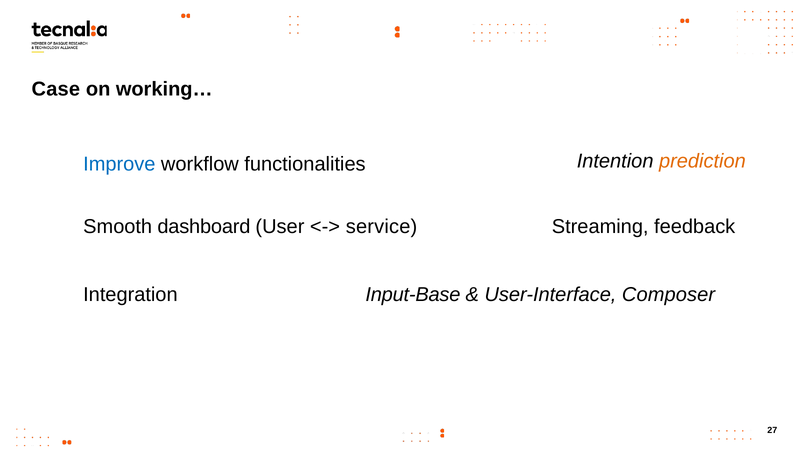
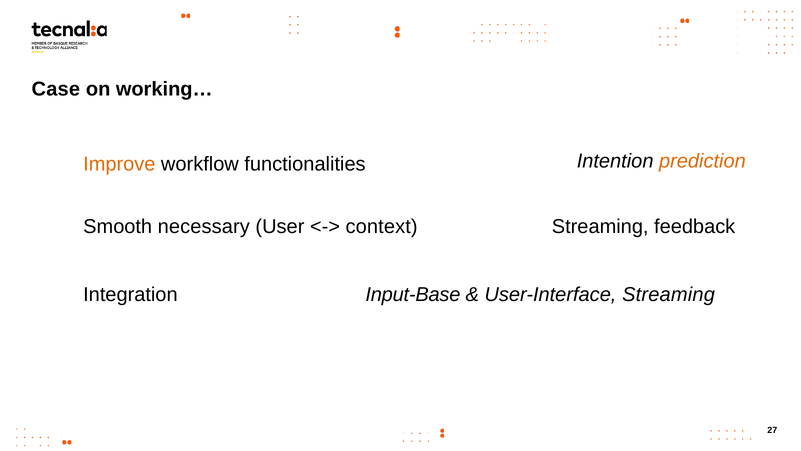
Improve colour: blue -> orange (119, 164)
dashboard: dashboard -> necessary (204, 226)
service: service -> context (382, 226)
User-Interface Composer: Composer -> Streaming (669, 294)
